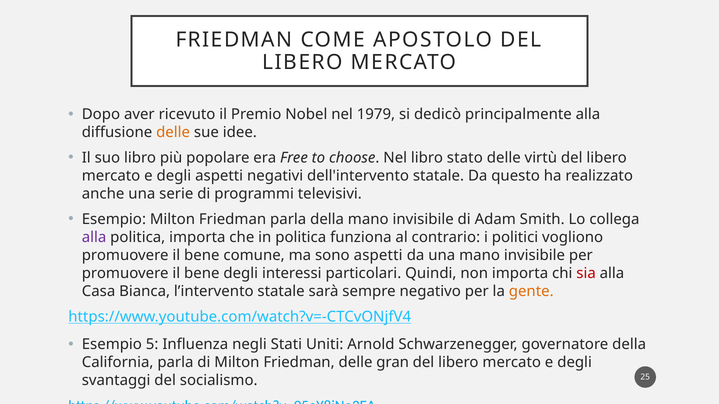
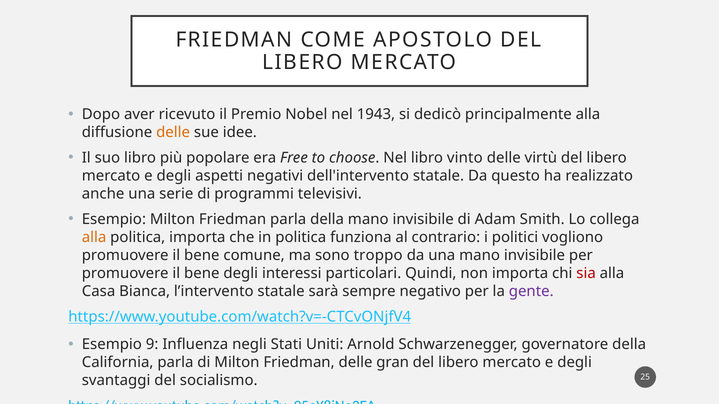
1979: 1979 -> 1943 (376, 115)
stato: stato -> vinto (465, 158)
alla colour: purple -> orange (94, 237)
sono aspetti: aspetti -> troppo (378, 255)
gente colour: orange -> purple (531, 291)
5: 5 -> 9 (152, 345)
